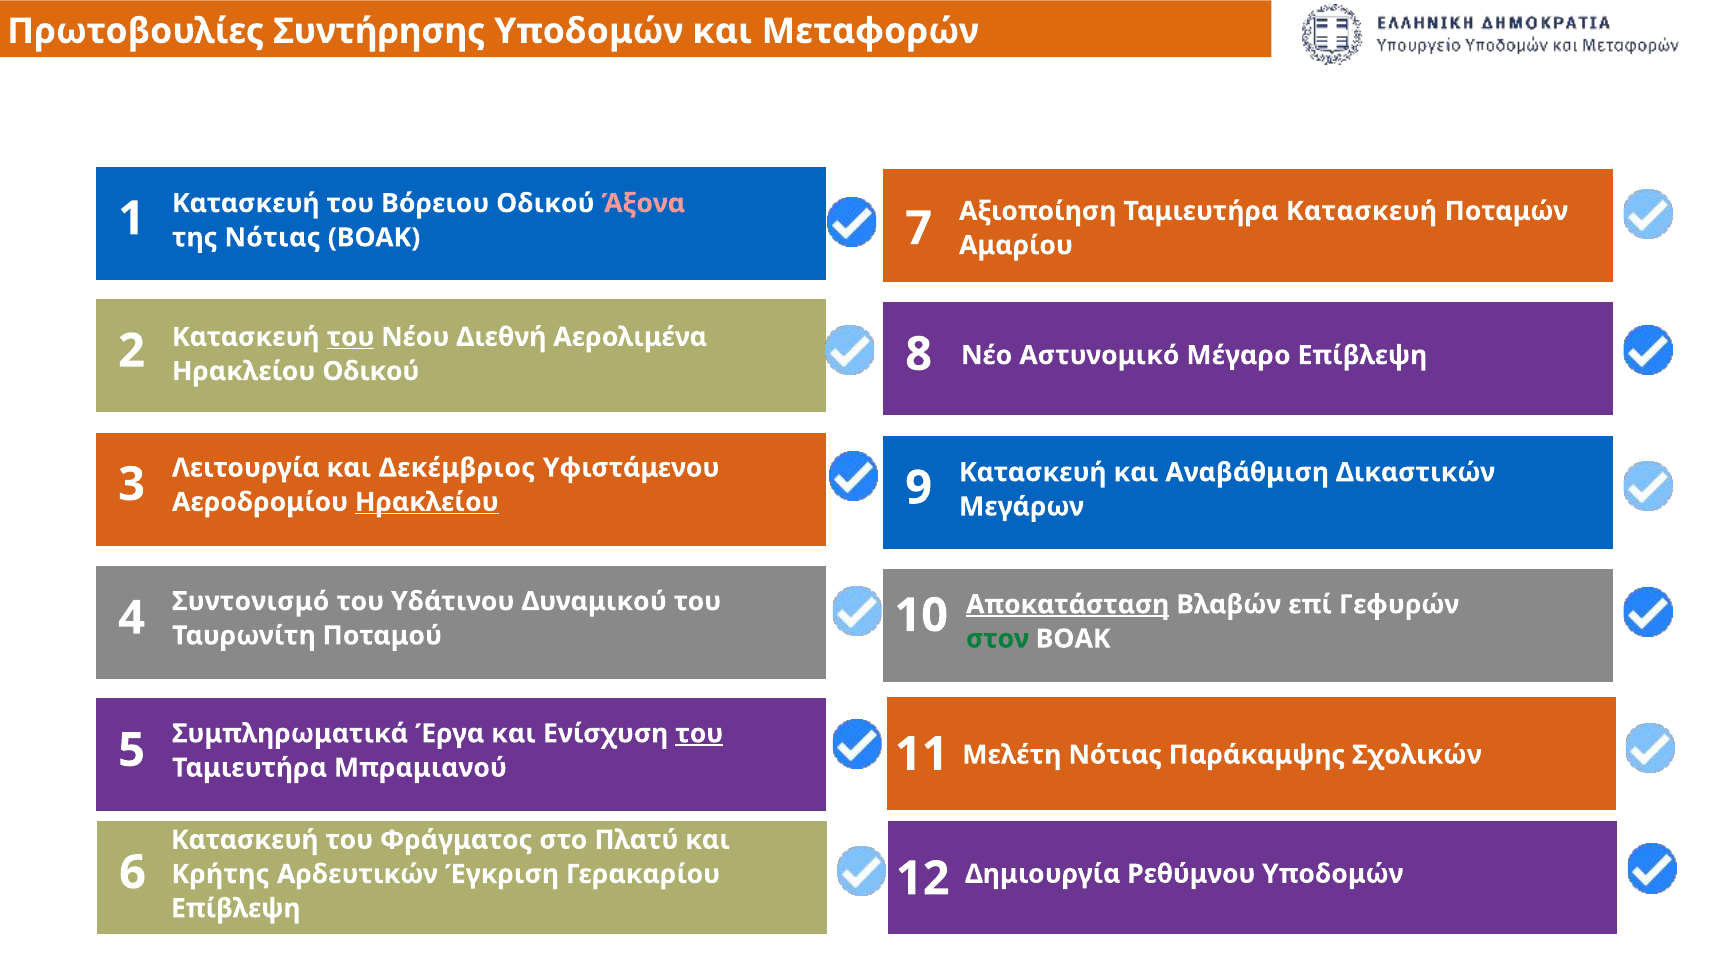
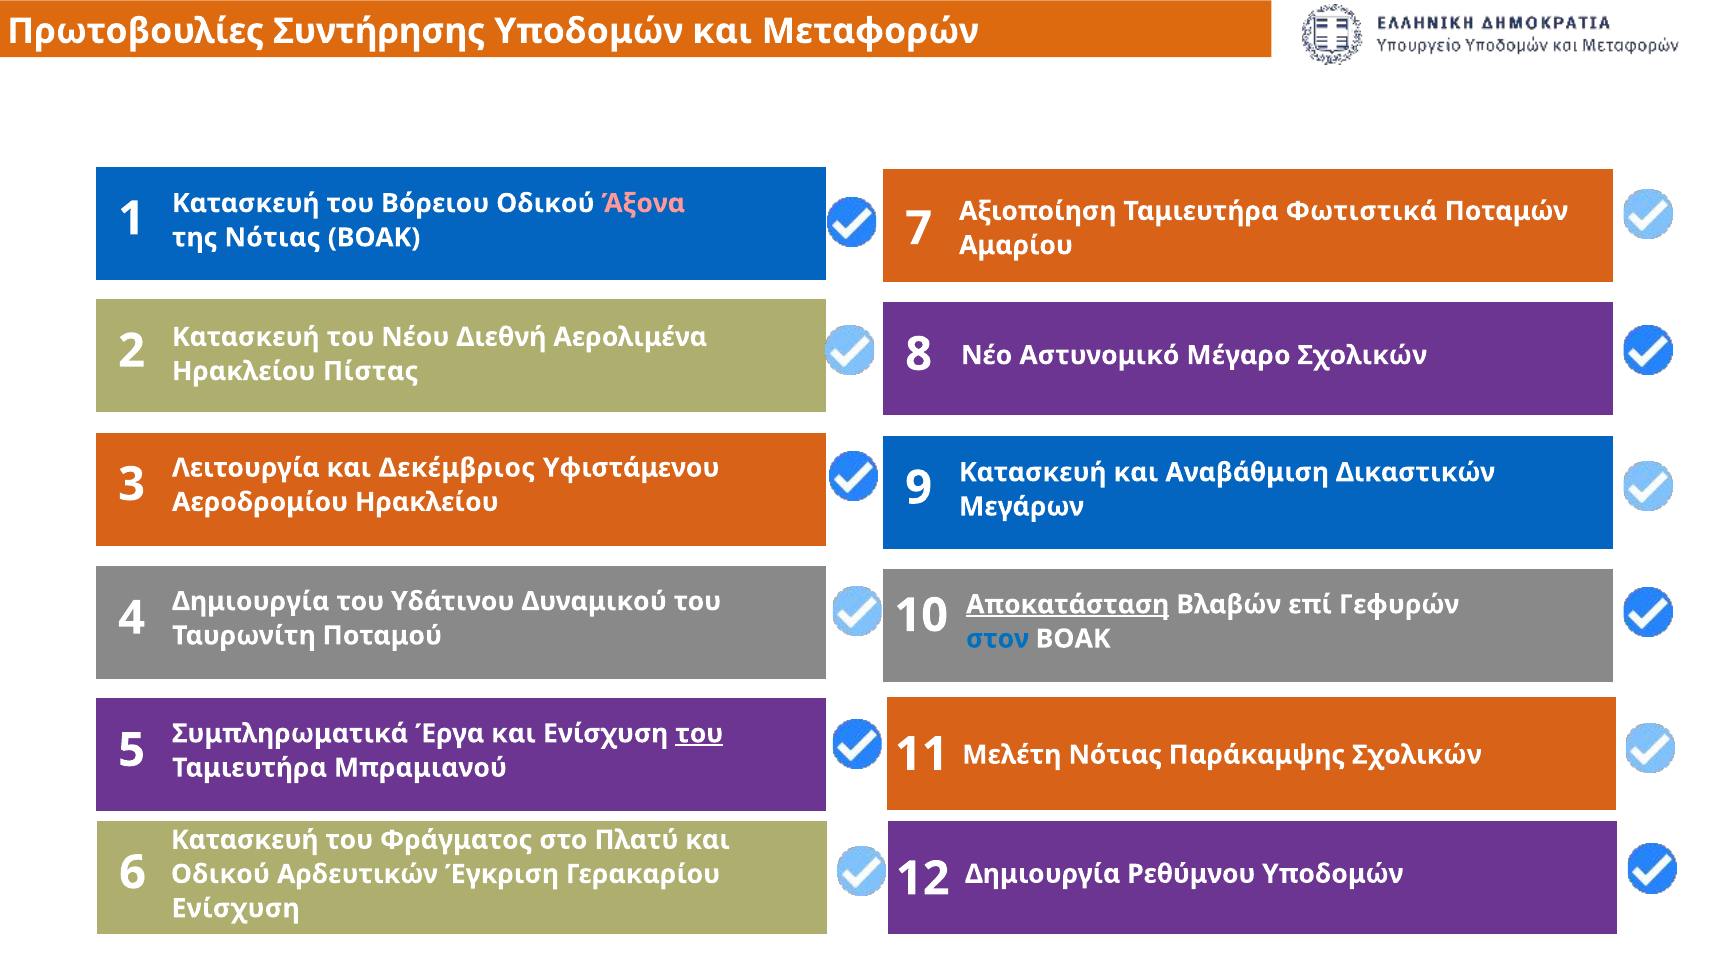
Ταμιευτήρα Κατασκευή: Κατασκευή -> Φωτιστικά (1361, 211)
του underline: present -> none (351, 337)
Μέγαρο Επίβλεψη: Επίβλεψη -> Σχολικών (1362, 355)
Ηρακλείου Οδικού: Οδικού -> Πίστας (371, 371)
Ηρακλείου underline: present -> none (427, 502)
Συντονισμό: Συντονισμό -> Δημιουργία (251, 602)
στον colour: green -> blue (998, 639)
Κρήτης: Κρήτης -> Οδικού (220, 874)
Επίβλεψη: Επίβλεψη -> Ενίσχυση (236, 909)
